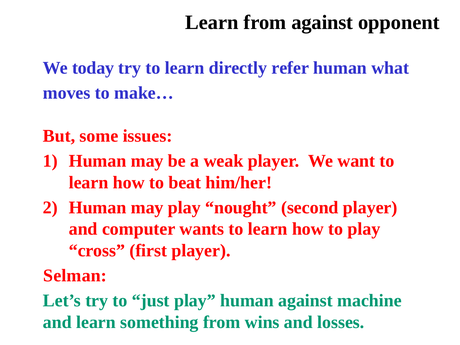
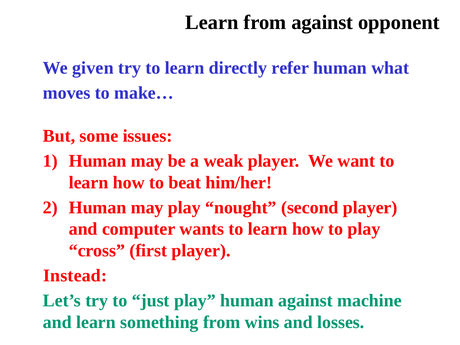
today: today -> given (93, 68)
Selman: Selman -> Instead (75, 276)
